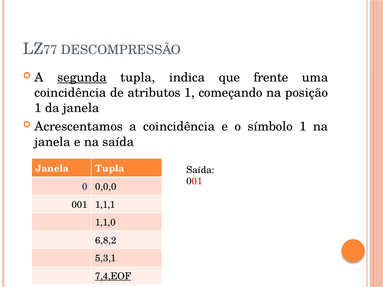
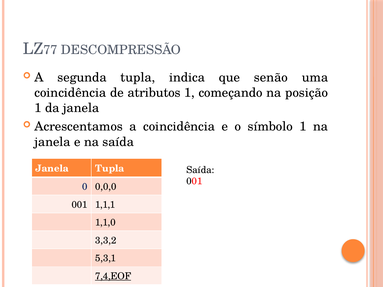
segunda underline: present -> none (82, 77)
frente: frente -> senão (271, 77)
6,8,2: 6,8,2 -> 3,3,2 (106, 241)
